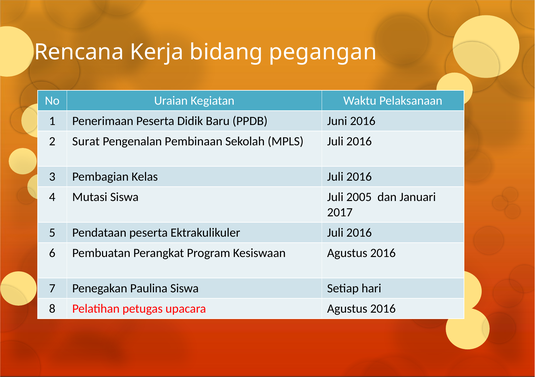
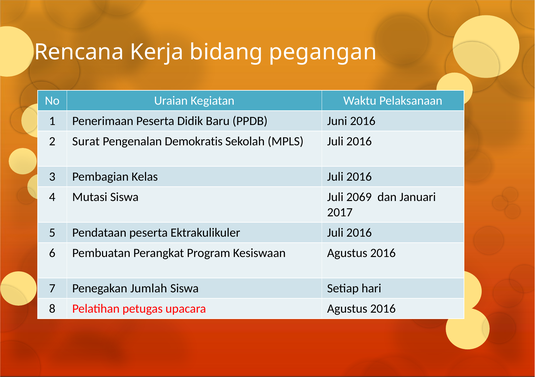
Pembinaan: Pembinaan -> Demokratis (194, 141)
2005: 2005 -> 2069 (359, 197)
Paulina: Paulina -> Jumlah (149, 288)
